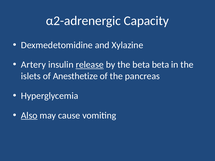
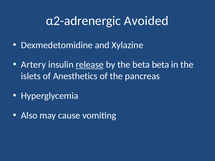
Capacity: Capacity -> Avoided (146, 21)
Anesthetize: Anesthetize -> Anesthetics (75, 76)
Also underline: present -> none (29, 116)
